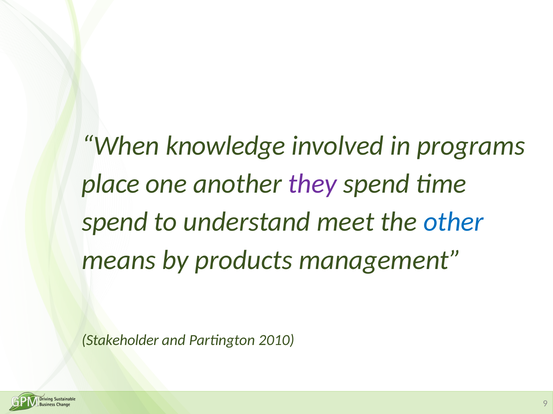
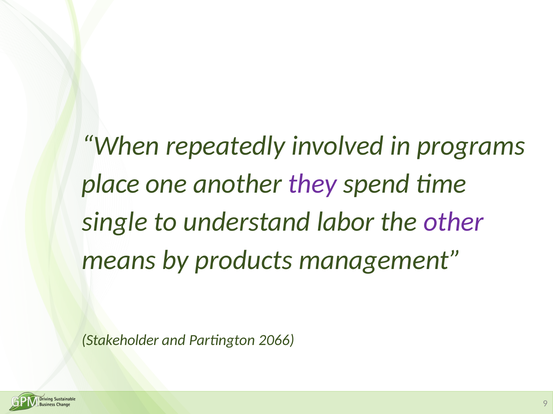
knowledge: knowledge -> repeatedly (225, 146)
spend: spend -> single (115, 222)
meet: meet -> labor (346, 222)
other colour: blue -> purple (454, 222)
2010: 2010 -> 2066 (276, 341)
